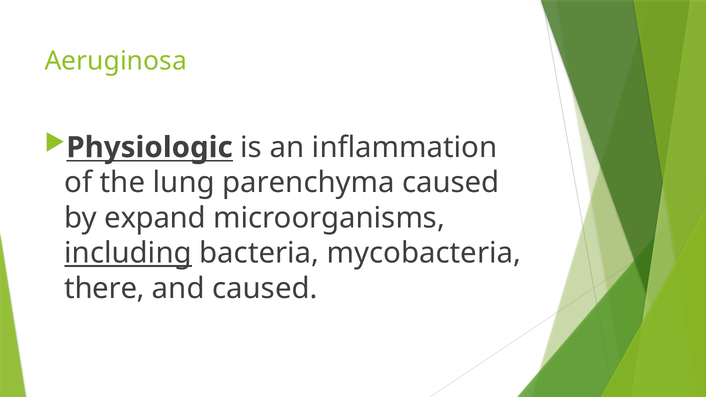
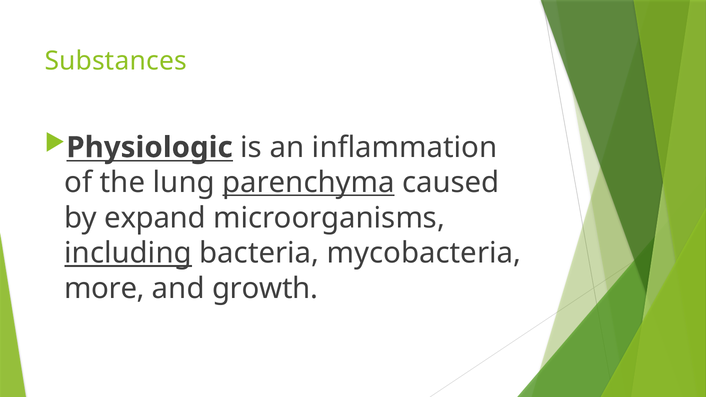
Aeruginosa: Aeruginosa -> Substances (116, 61)
parenchyma underline: none -> present (308, 183)
there: there -> more (104, 289)
and caused: caused -> growth (265, 289)
